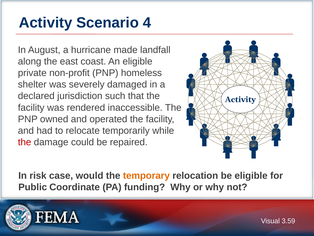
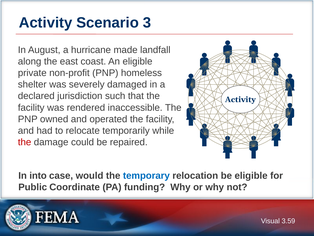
4: 4 -> 3 (147, 23)
risk: risk -> into (38, 175)
temporary colour: orange -> blue (146, 175)
